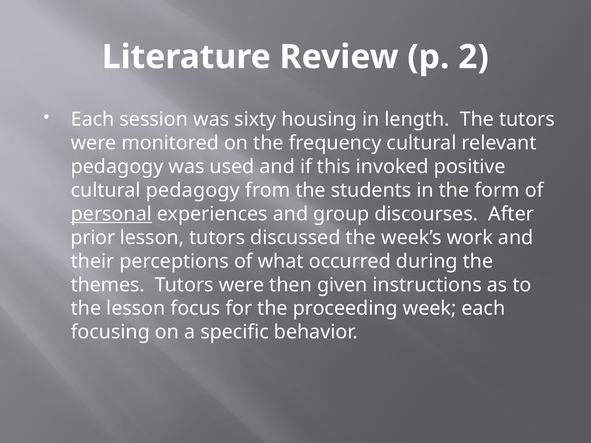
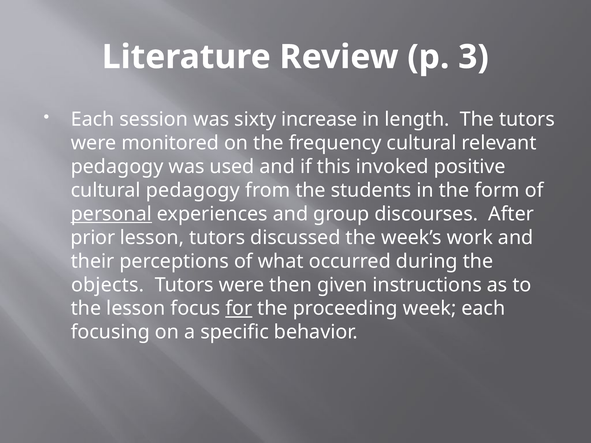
2: 2 -> 3 (473, 57)
housing: housing -> increase (319, 120)
themes: themes -> objects (108, 285)
for underline: none -> present (239, 309)
